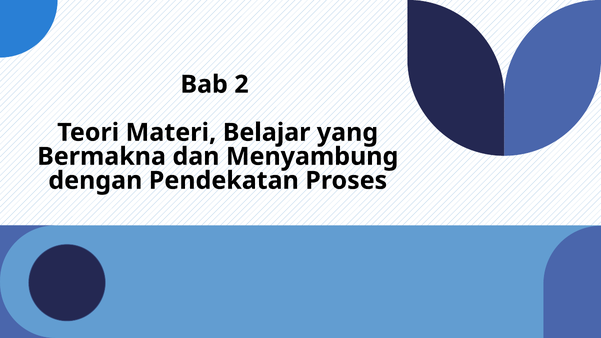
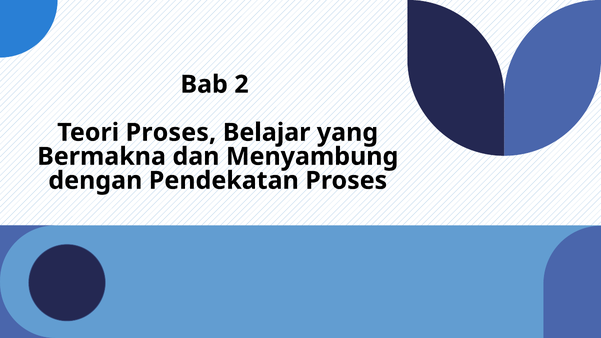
Teori Materi: Materi -> Proses (171, 133)
